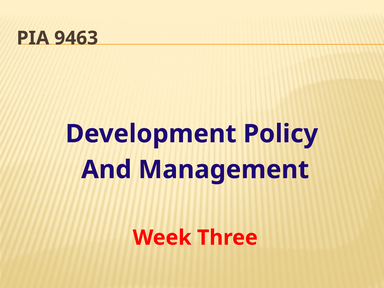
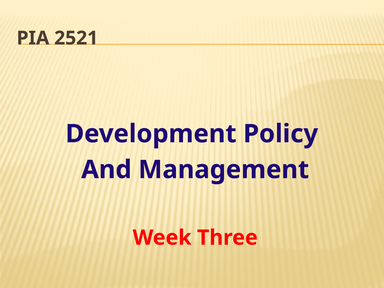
9463: 9463 -> 2521 (76, 38)
